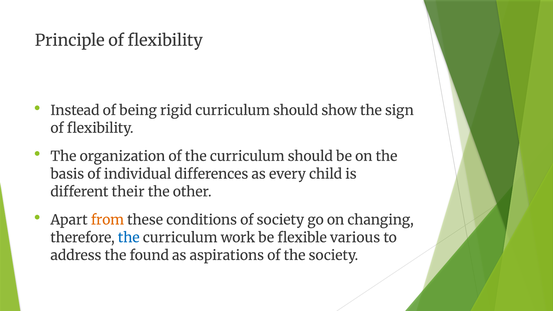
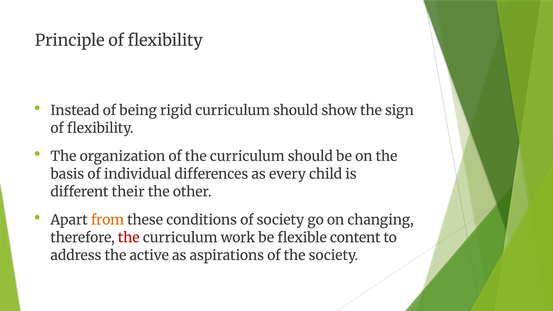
the colour: blue -> red (129, 238)
various: various -> content (355, 238)
found: found -> active (149, 255)
